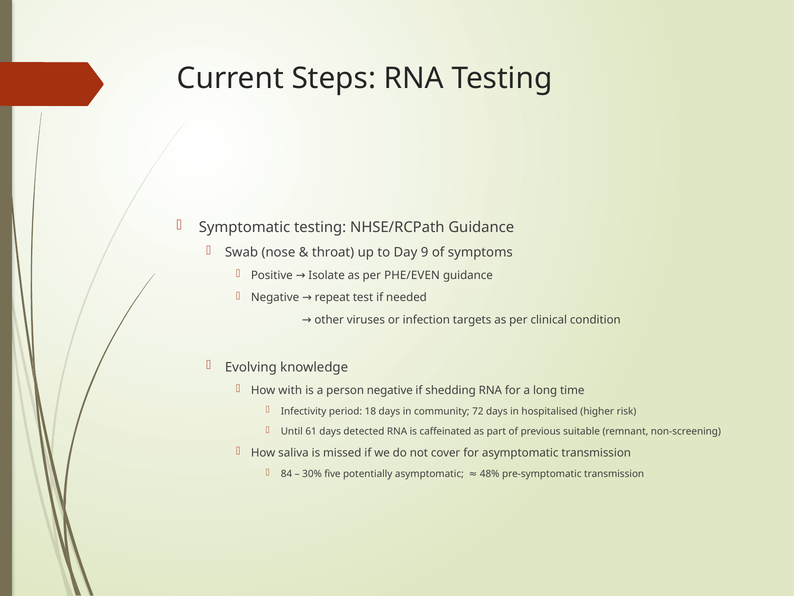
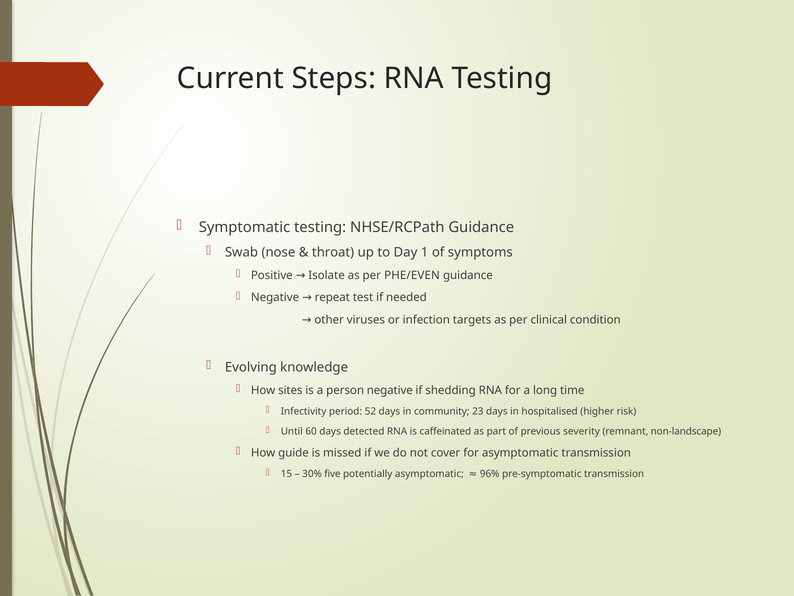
9: 9 -> 1 (425, 252)
with: with -> sites (290, 390)
18: 18 -> 52 (370, 411)
72: 72 -> 23 (478, 411)
61: 61 -> 60 (311, 431)
suitable: suitable -> severity (581, 431)
non-screening: non-screening -> non-landscape (686, 431)
saliva: saliva -> guide (294, 452)
84: 84 -> 15 (286, 474)
48%: 48% -> 96% (490, 474)
